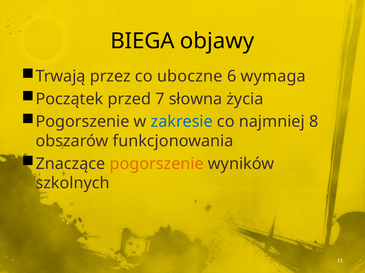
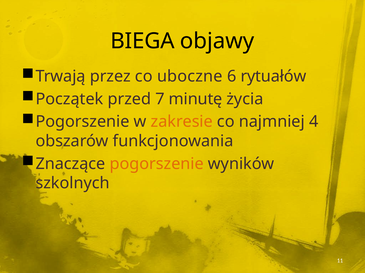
wymaga: wymaga -> rytuałów (273, 77)
słowna: słowna -> minutę (196, 99)
zakresie colour: blue -> orange (182, 122)
8: 8 -> 4 (314, 122)
